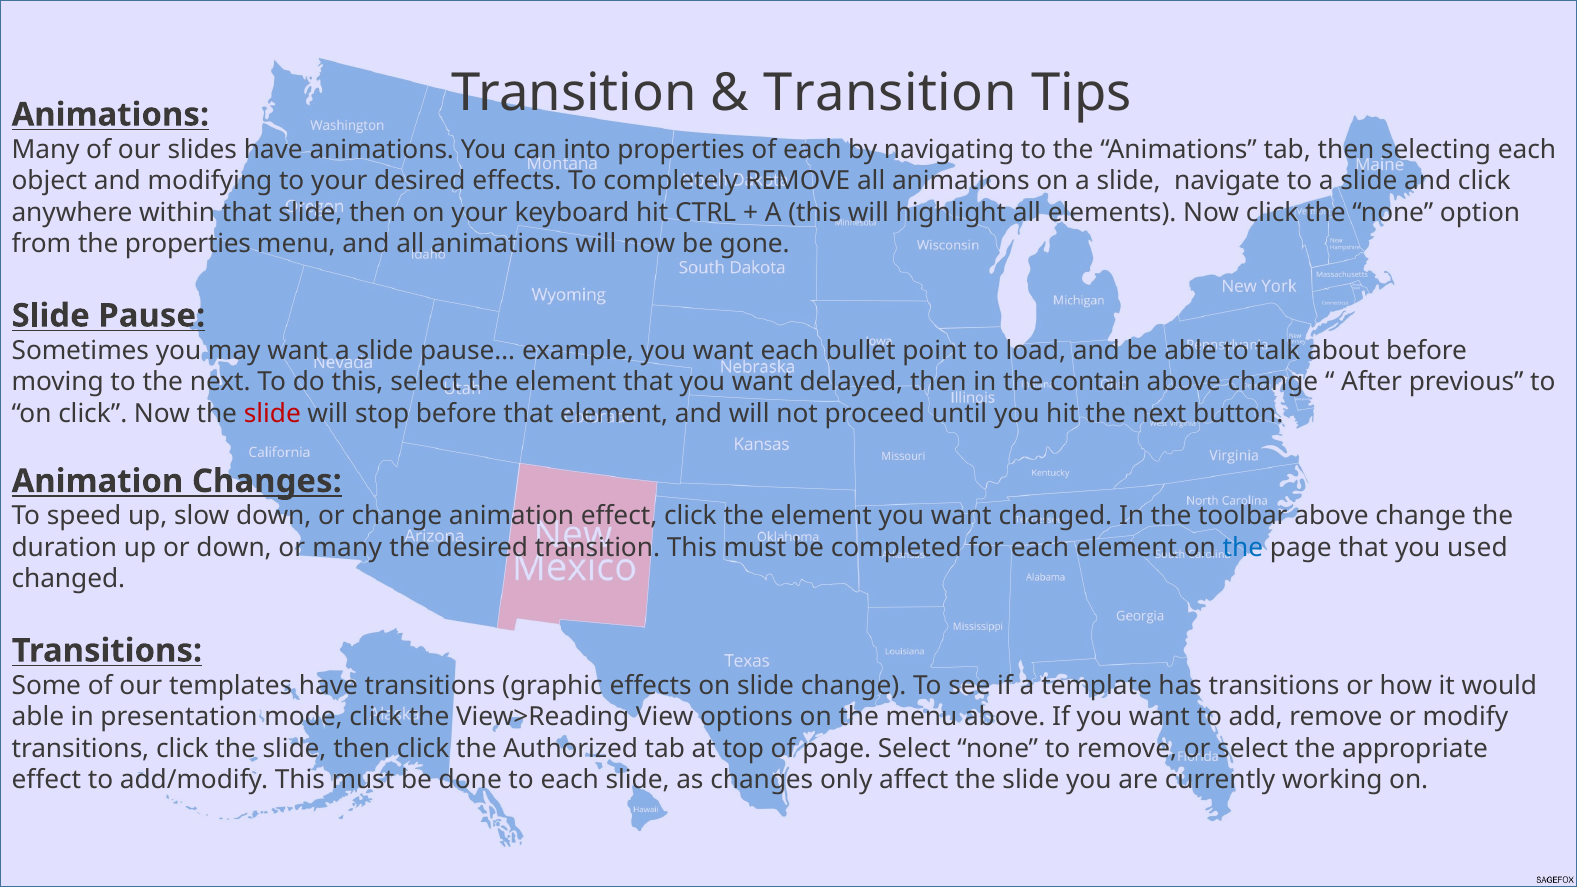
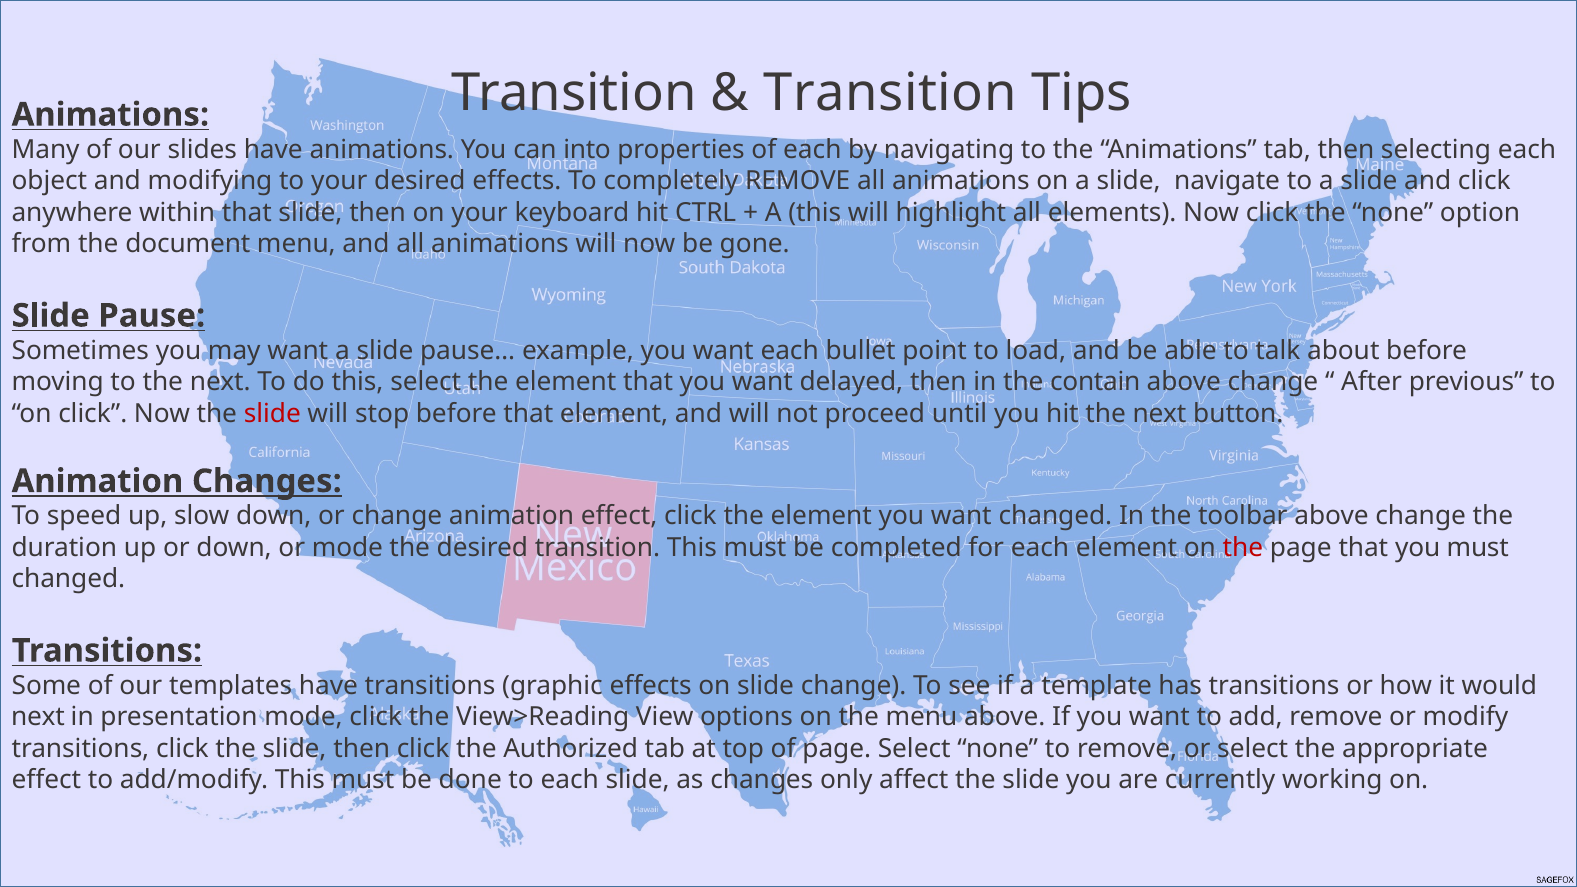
the properties: properties -> document (188, 244)
or many: many -> mode (347, 548)
the colour: blue -> red (1243, 548)
you used: used -> must (1478, 548)
able: able -> next (38, 717)
